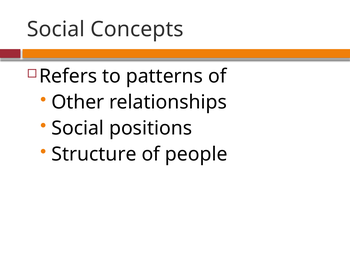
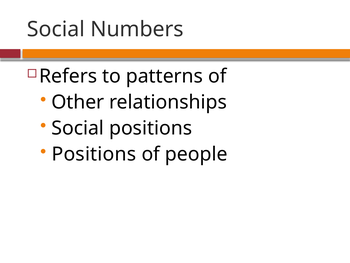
Concepts: Concepts -> Numbers (137, 29)
Structure: Structure -> Positions (94, 154)
